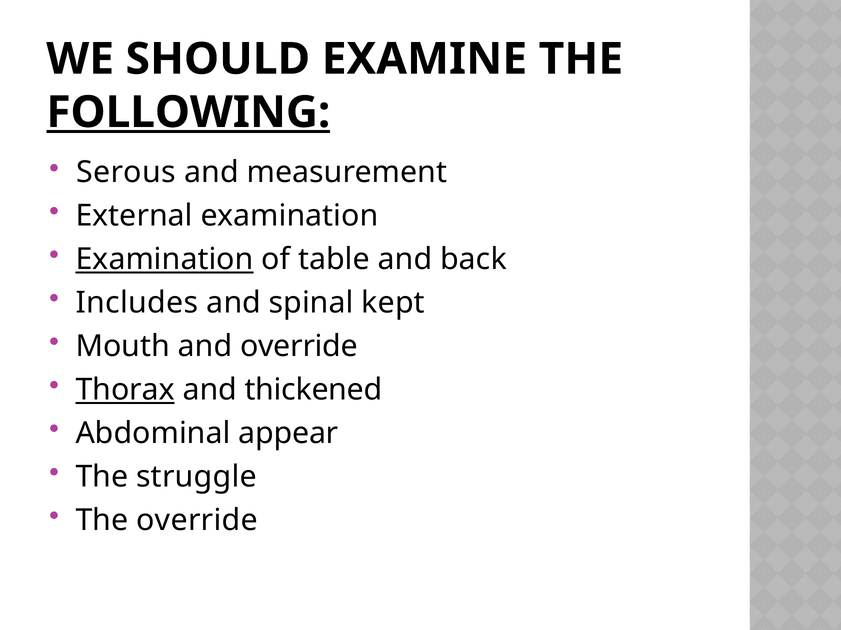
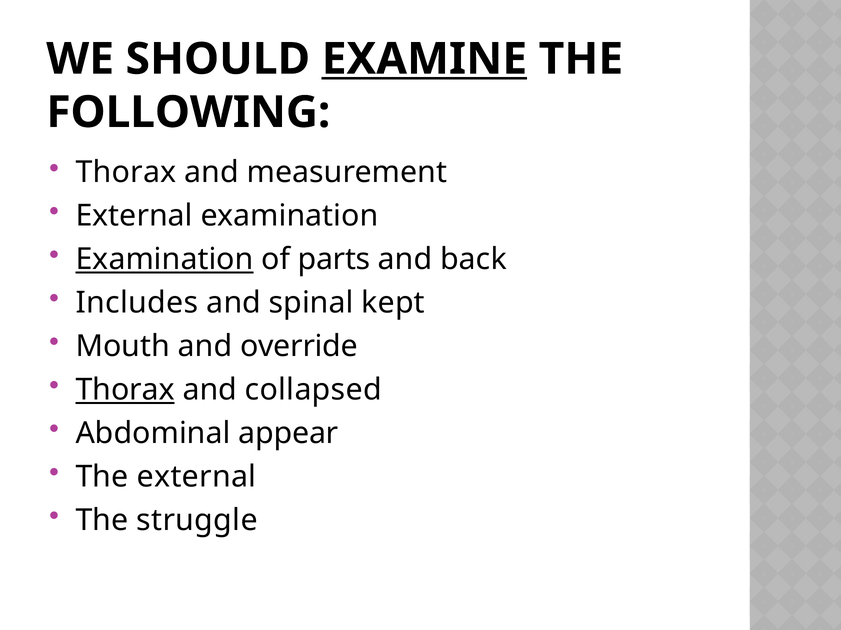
EXAMINE underline: none -> present (424, 59)
FOLLOWING underline: present -> none (188, 112)
Serous: Serous -> Thorax (126, 173)
table: table -> parts (334, 260)
thickened: thickened -> collapsed (313, 390)
The struggle: struggle -> external (197, 477)
The override: override -> struggle (197, 521)
